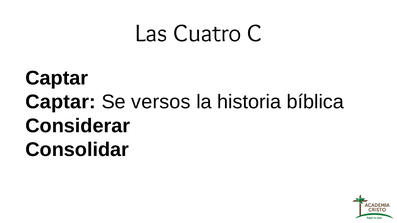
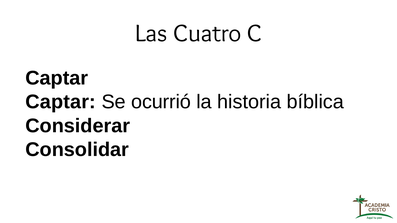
versos: versos -> ocurrió (161, 102)
